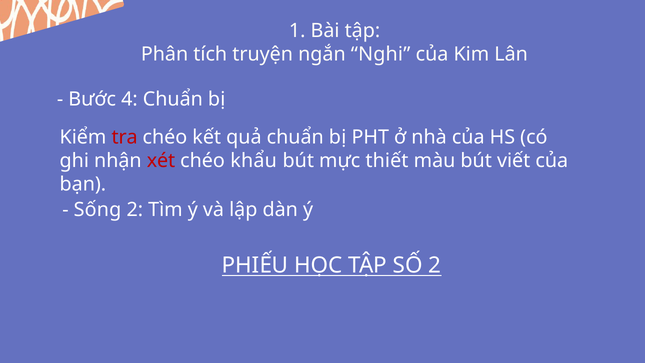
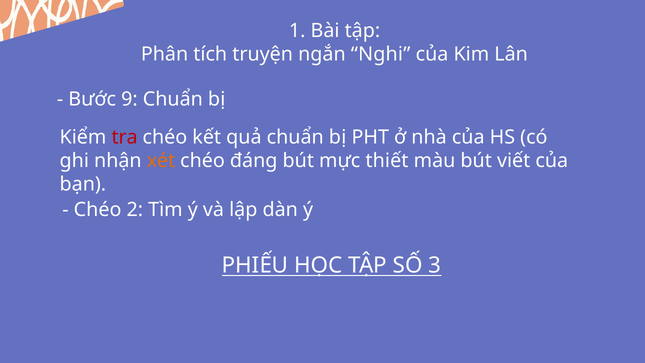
4: 4 -> 9 (129, 99)
xét colour: red -> orange (161, 161)
khẩu: khẩu -> đáng (254, 161)
Sống: Sống -> Chéo (98, 210)
SỐ 2: 2 -> 3 (435, 265)
